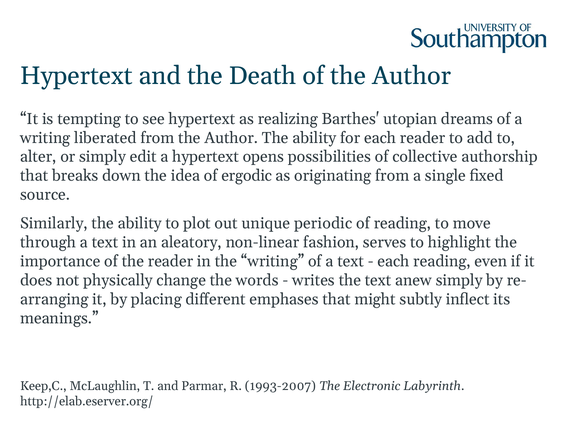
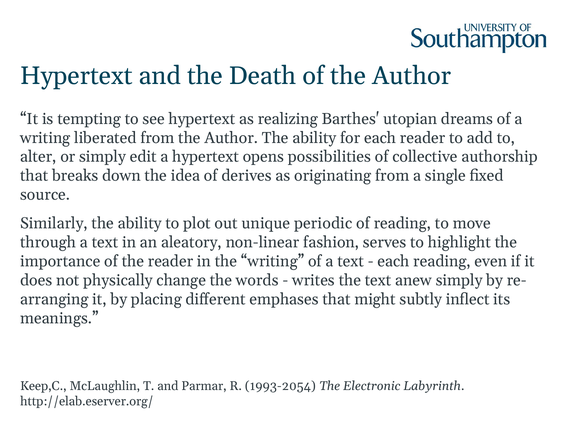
ergodic: ergodic -> derives (247, 176)
1993-2007: 1993-2007 -> 1993-2054 (280, 386)
